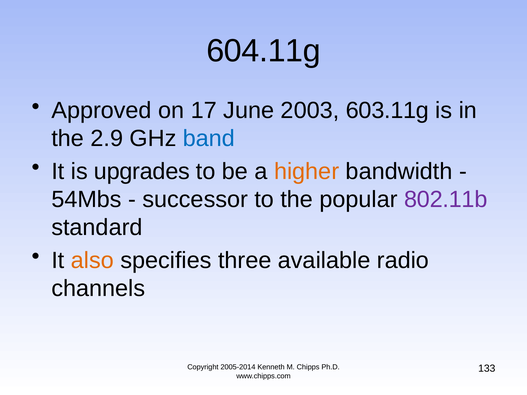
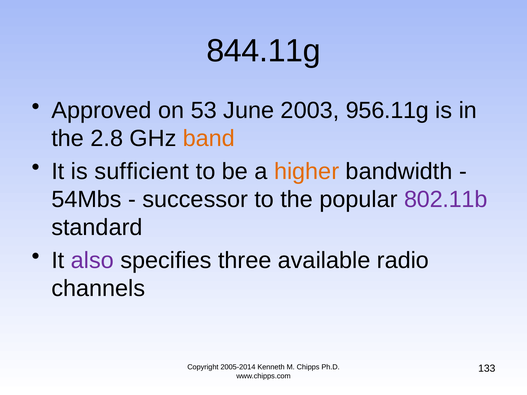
604.11g: 604.11g -> 844.11g (264, 51)
17: 17 -> 53 (204, 111)
603.11g: 603.11g -> 956.11g (387, 111)
2.9: 2.9 -> 2.8 (107, 139)
band colour: blue -> orange (209, 139)
upgrades: upgrades -> sufficient (142, 171)
also colour: orange -> purple (92, 261)
